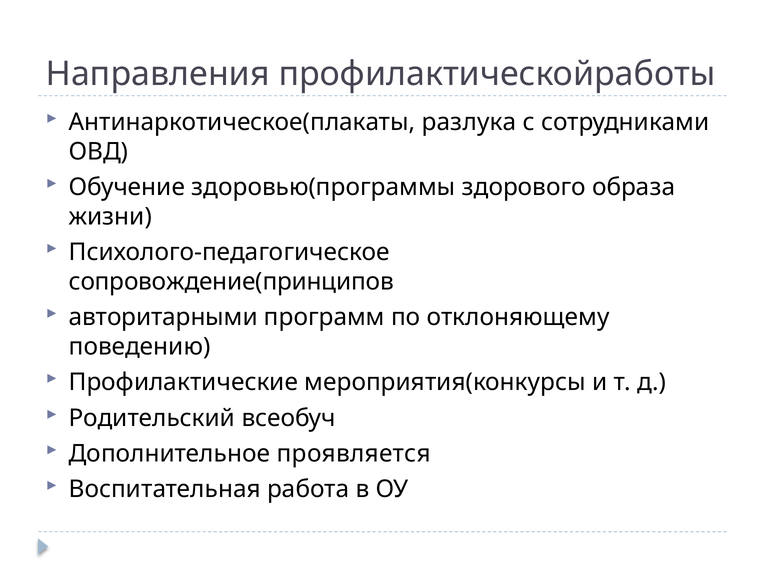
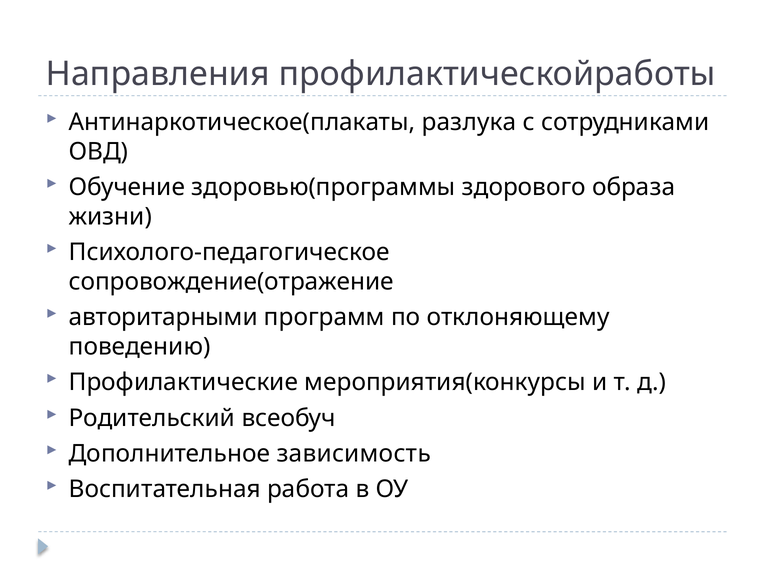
сопровождение(принципов: сопровождение(принципов -> сопровождение(отражение (231, 281)
проявляется: проявляется -> зависимость (354, 453)
